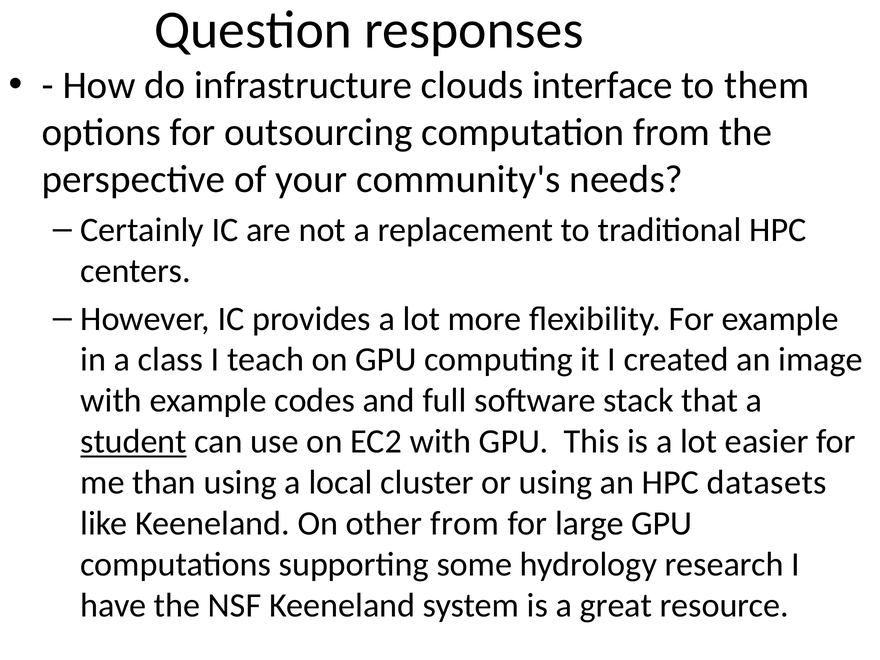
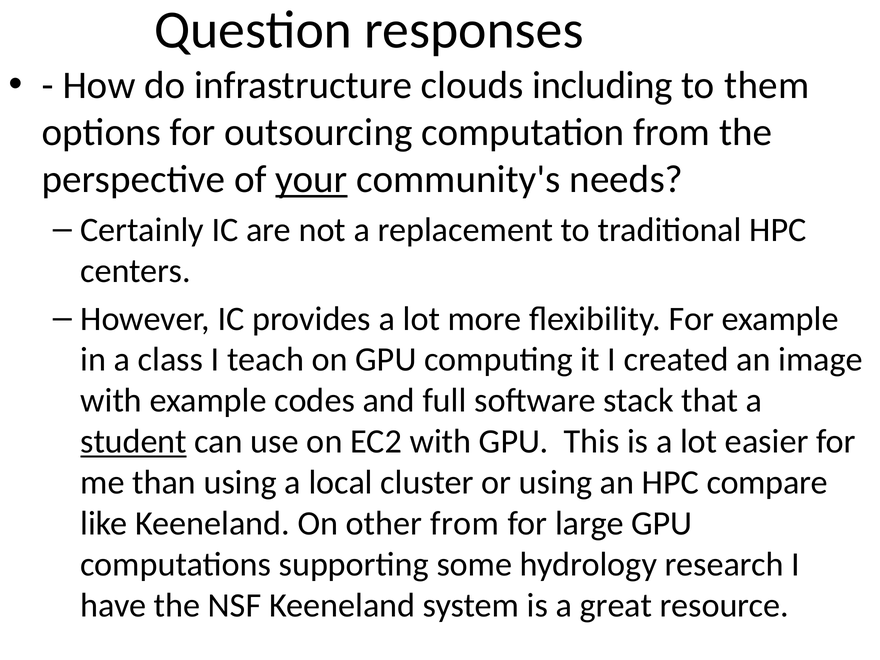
interface: interface -> including (602, 85)
your underline: none -> present (311, 179)
datasets: datasets -> compare (767, 483)
